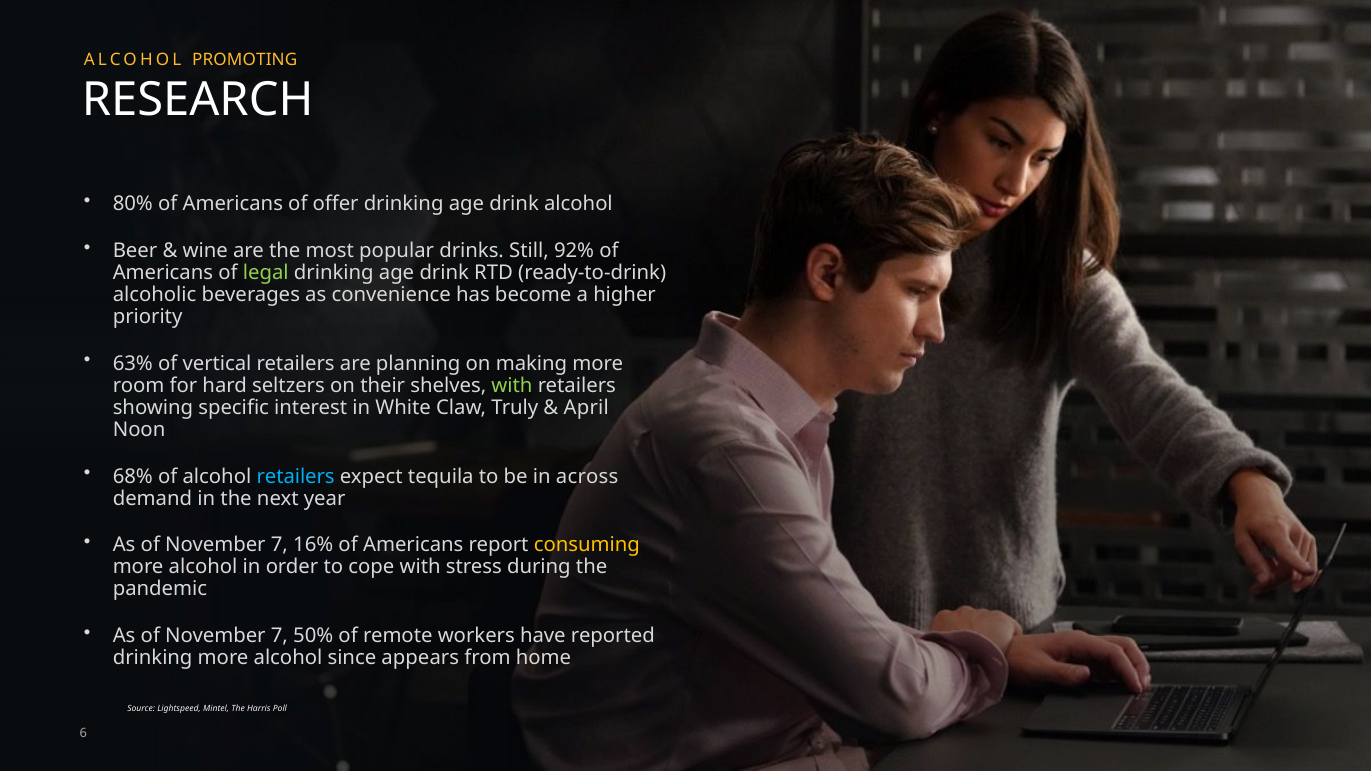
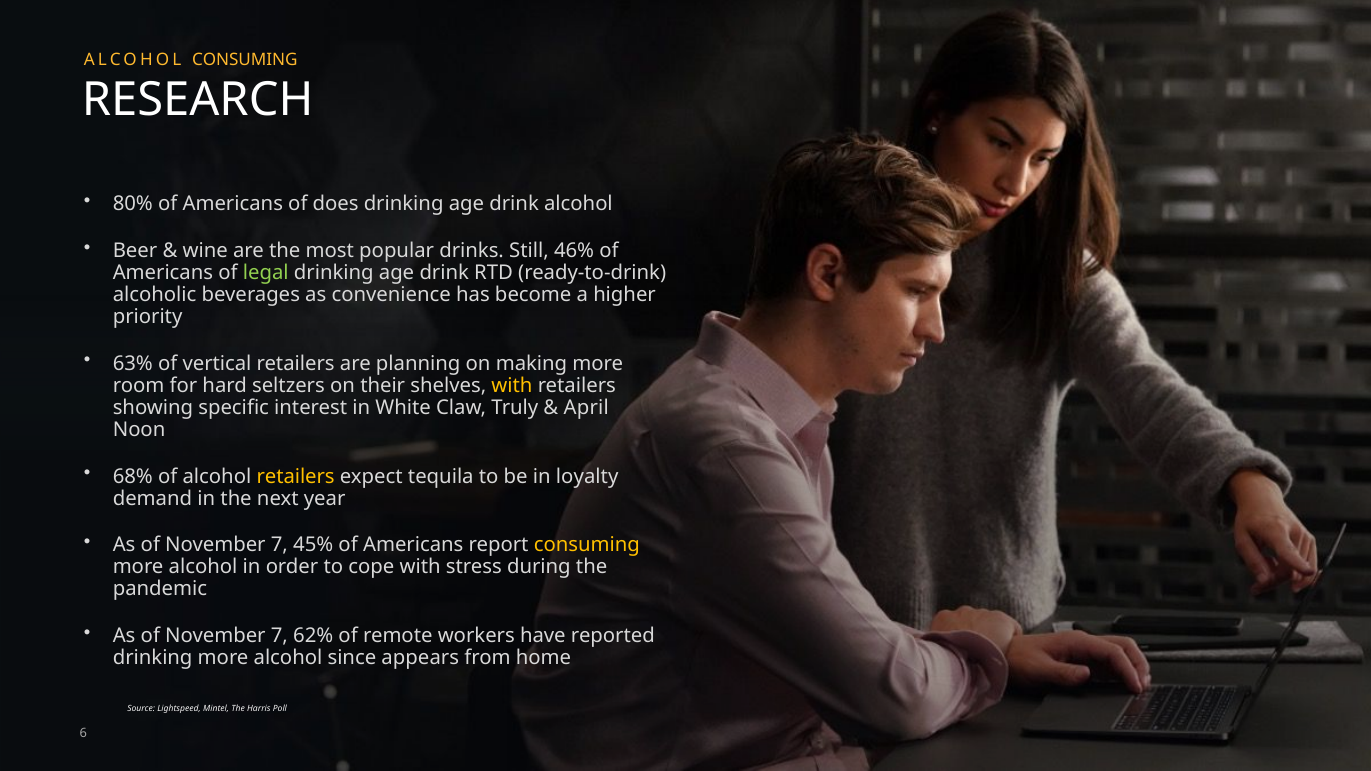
ALCOHOL PROMOTING: PROMOTING -> CONSUMING (245, 60)
offer: offer -> does (336, 204)
92%: 92% -> 46% (574, 251)
with colour: light green -> yellow (512, 385)
retailers colour: light blue -> yellow (296, 476)
across: across -> loyalty (587, 476)
16%: 16% -> 45% (313, 545)
50%: 50% -> 62% (313, 636)
